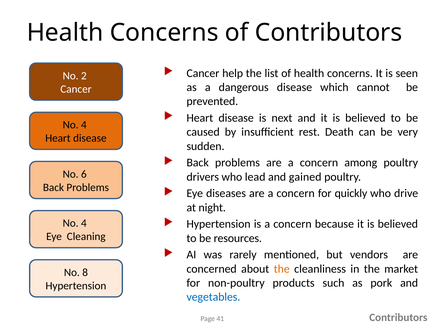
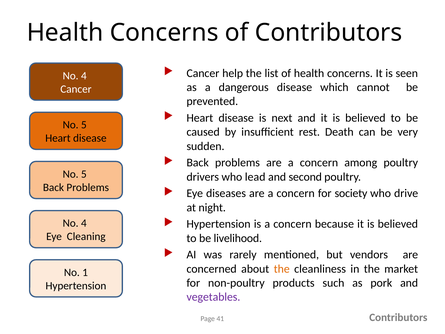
2: 2 -> 4 (84, 76)
4: 4 -> 5 (84, 125)
6: 6 -> 5 (84, 174)
gained: gained -> second (305, 177)
quickly: quickly -> society (351, 193)
resources: resources -> livelihood (238, 238)
8: 8 -> 1 (85, 272)
vegetables colour: blue -> purple (213, 297)
